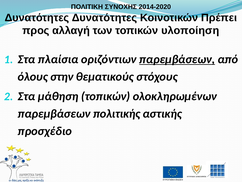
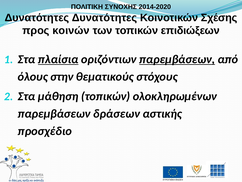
Πρέπει: Πρέπει -> Σχέσης (219, 18)
αλλαγή: αλλαγή -> κοινών (71, 31)
υλοποίηση: υλοποίηση -> επιδιώξεων (190, 31)
πλαίσια underline: none -> present (58, 59)
πολιτικής: πολιτικής -> δράσεων (117, 113)
